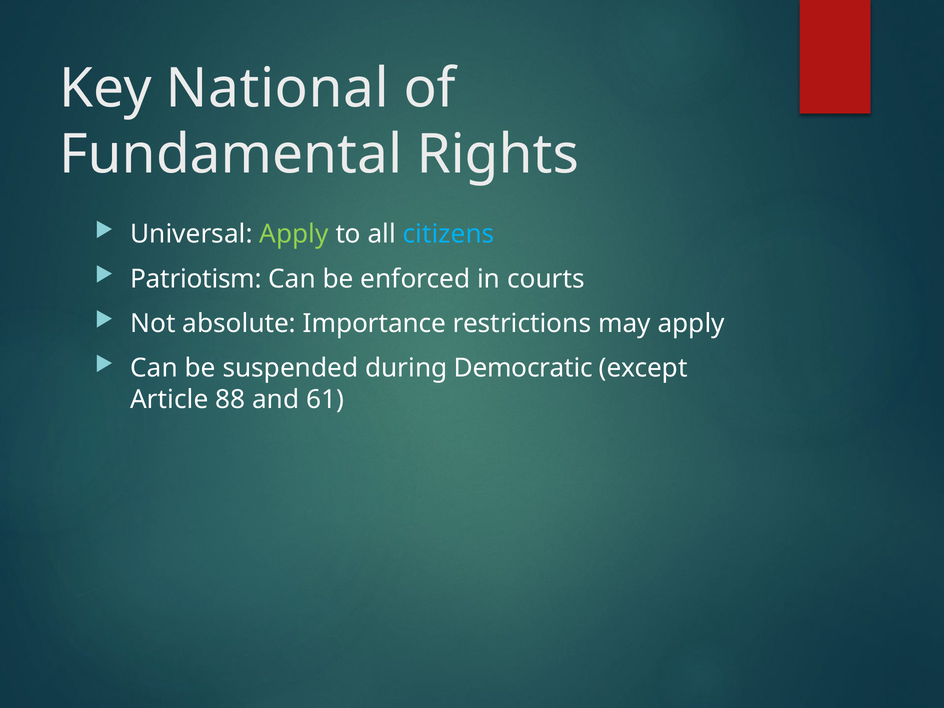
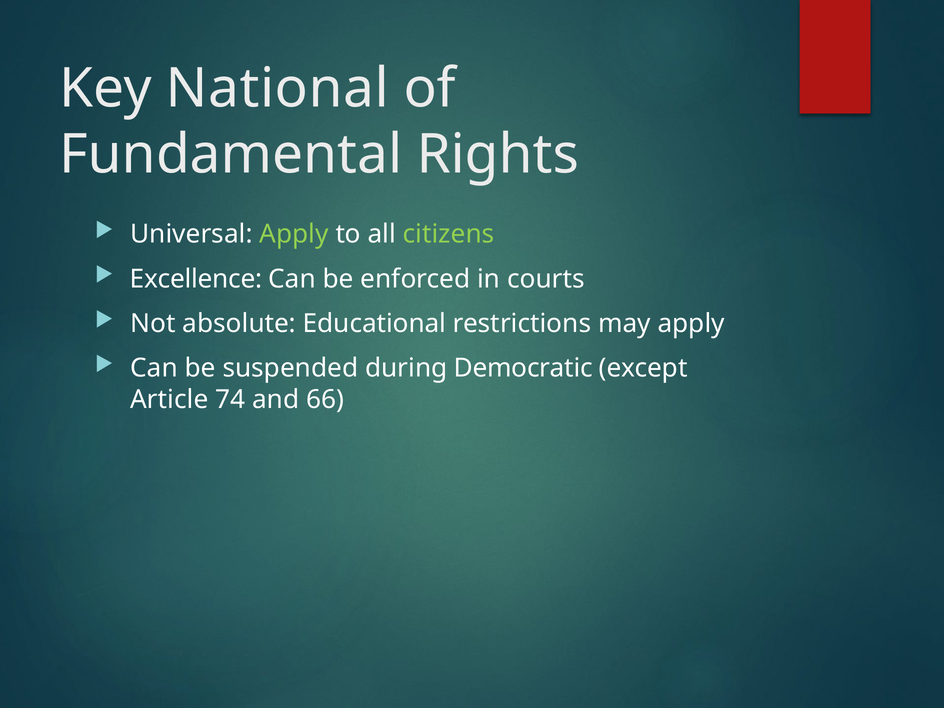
citizens colour: light blue -> light green (449, 234)
Patriotism: Patriotism -> Excellence (196, 279)
Importance: Importance -> Educational (374, 323)
88: 88 -> 74 (230, 400)
61: 61 -> 66 (325, 400)
